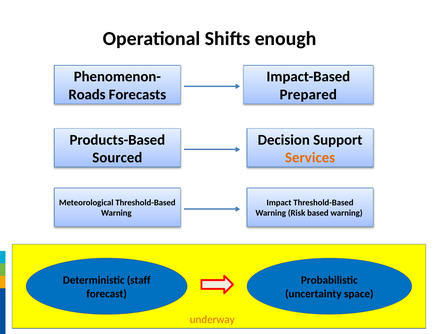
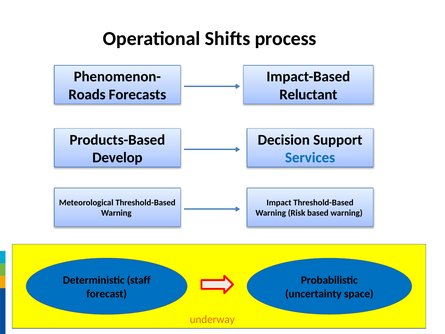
enough: enough -> process (286, 39)
Prepared: Prepared -> Reluctant (308, 94)
Sourced: Sourced -> Develop (117, 158)
Services colour: orange -> blue (310, 158)
